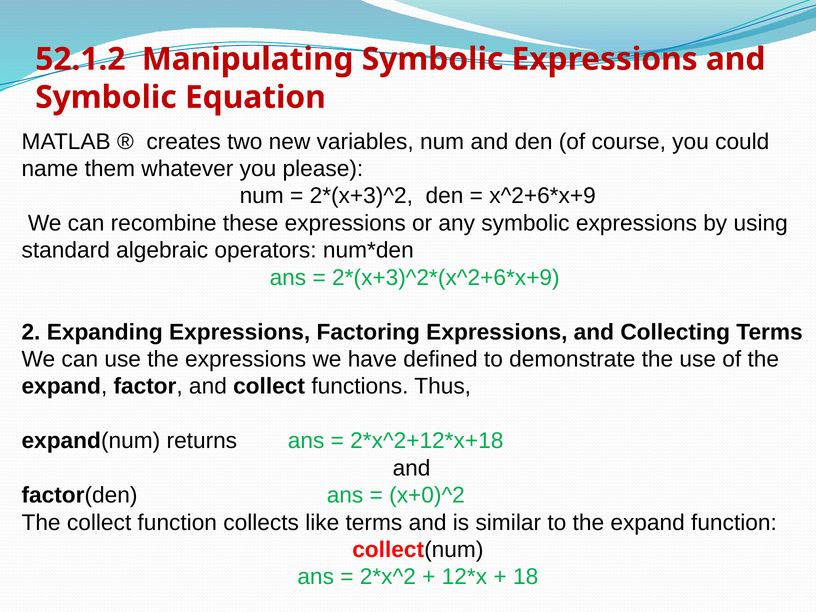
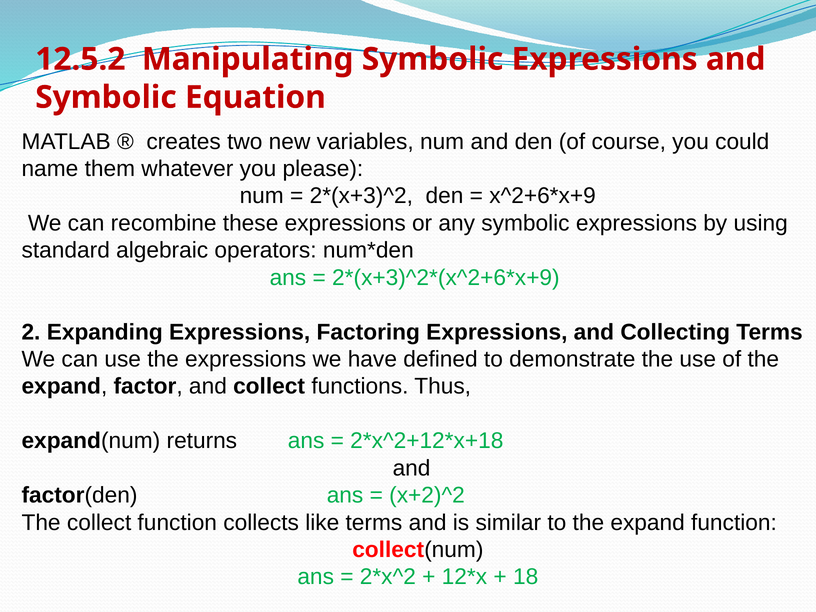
52.1.2: 52.1.2 -> 12.5.2 (80, 59)
x+0)^2: x+0)^2 -> x+2)^2 (427, 495)
